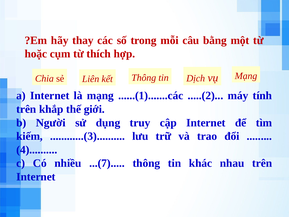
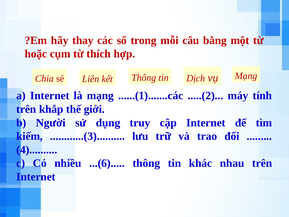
...(7: ...(7 -> ...(6 (107, 163)
